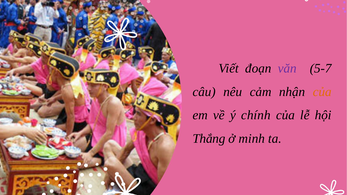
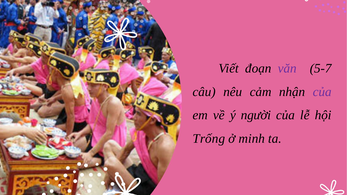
của colour: orange -> purple (322, 92)
chính: chính -> người (256, 115)
Thắng: Thắng -> Trống (209, 139)
